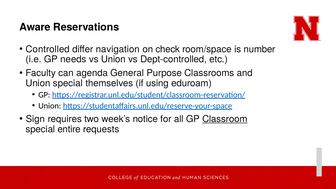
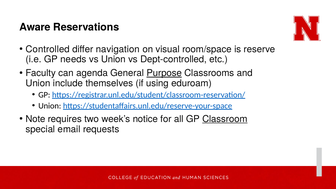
check: check -> visual (168, 49)
number: number -> reserve (259, 49)
Purpose underline: none -> present (164, 73)
Union special: special -> include (68, 83)
Sign: Sign -> Note (35, 119)
entire: entire -> email (69, 129)
